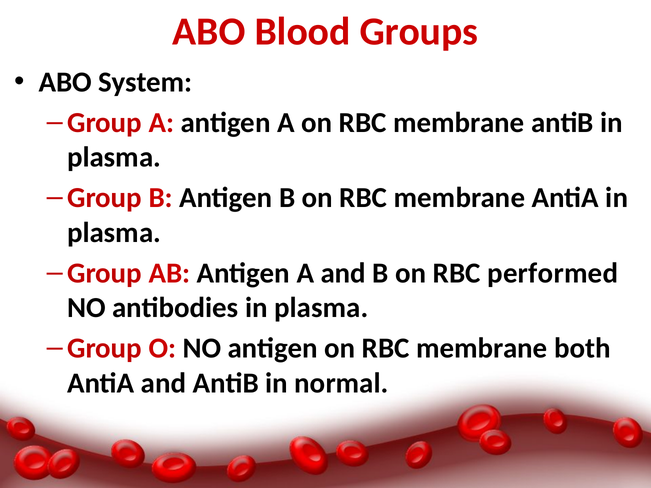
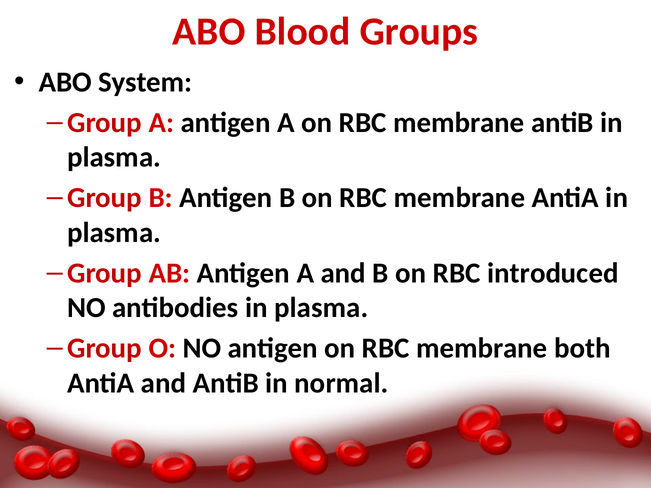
performed: performed -> introduced (553, 273)
